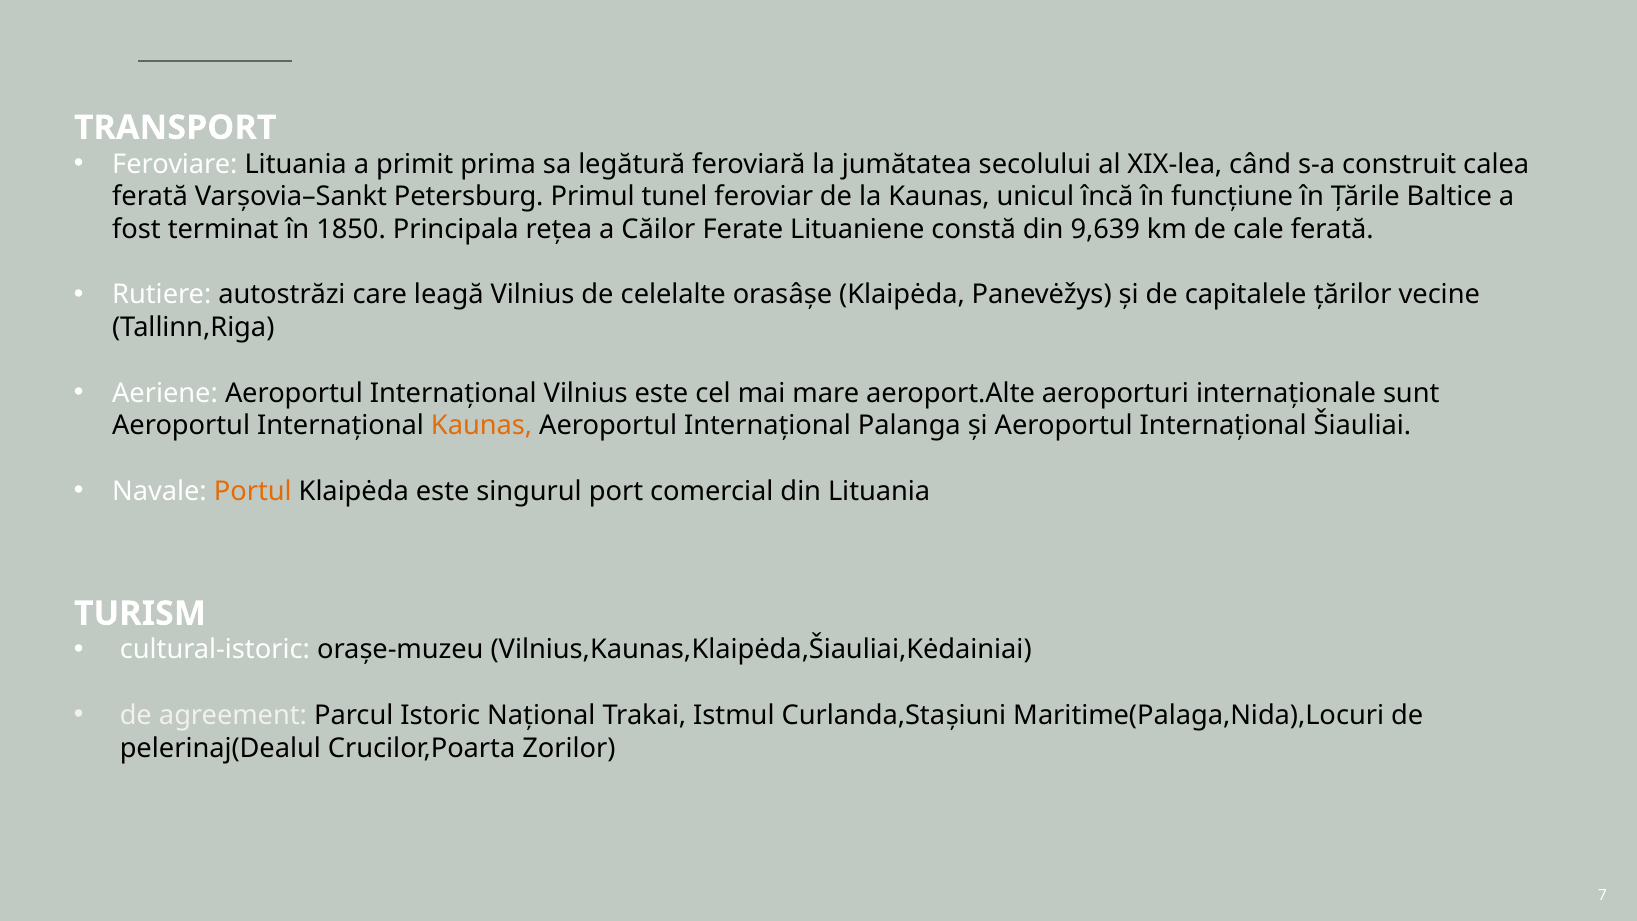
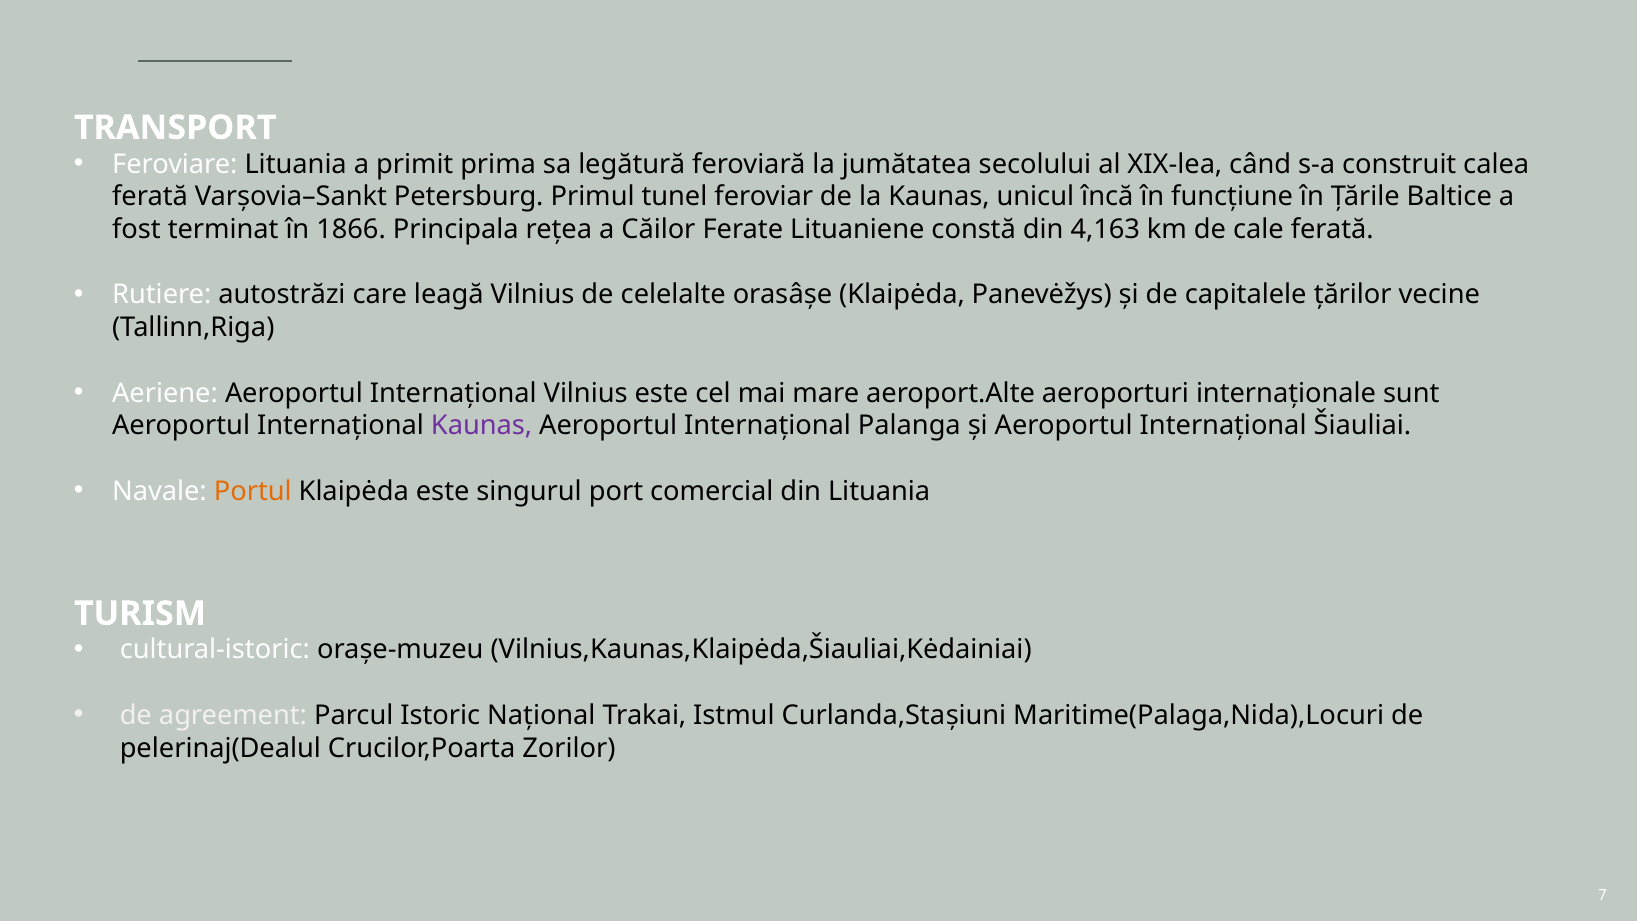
1850: 1850 -> 1866 (351, 229)
9,639: 9,639 -> 4,163 (1105, 229)
Kaunas colour: orange -> purple (482, 426)
